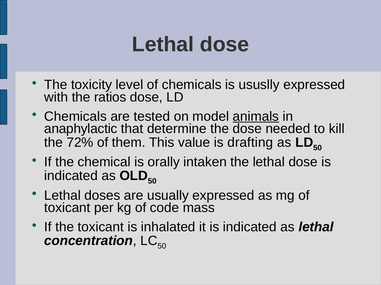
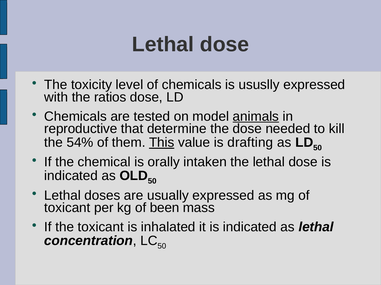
anaphylactic: anaphylactic -> reproductive (81, 129)
72%: 72% -> 54% (80, 143)
This underline: none -> present (162, 143)
code: code -> been (165, 208)
